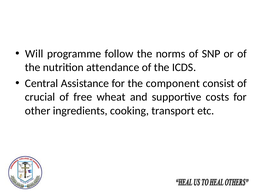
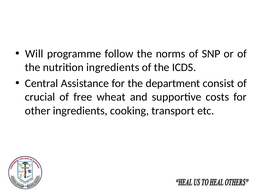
nutrition attendance: attendance -> ingredients (113, 67)
component: component -> department (173, 83)
